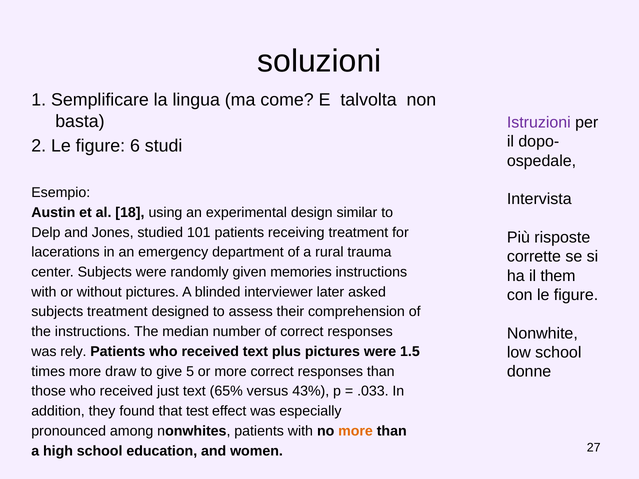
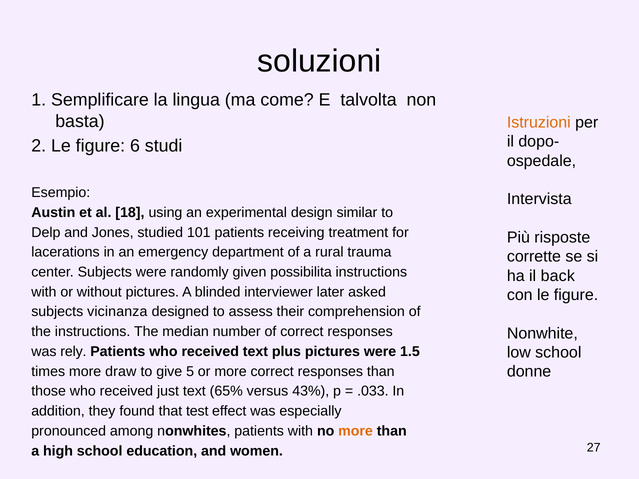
Istruzioni colour: purple -> orange (539, 123)
memories: memories -> possibilita (301, 272)
them: them -> back (558, 276)
subjects treatment: treatment -> vicinanza (117, 312)
